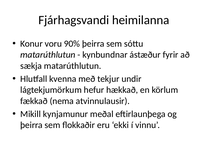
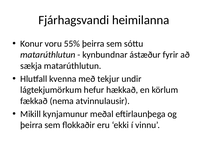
90%: 90% -> 55% (72, 44)
